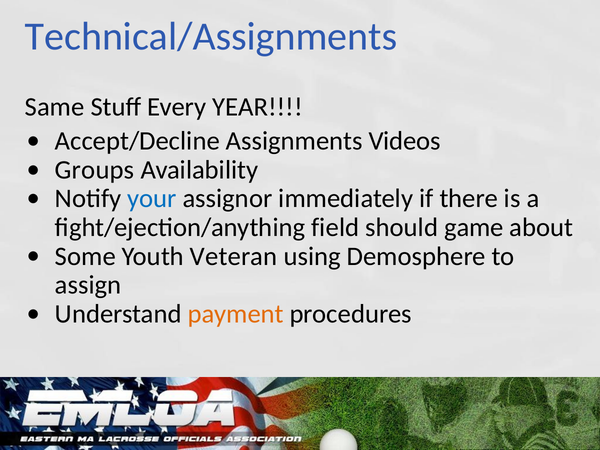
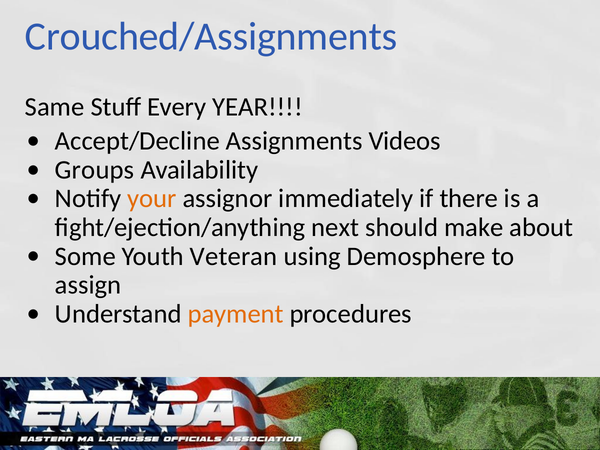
Technical/Assignments: Technical/Assignments -> Crouched/Assignments (211, 36)
your colour: blue -> orange (152, 199)
field: field -> next (335, 227)
game: game -> make (474, 227)
